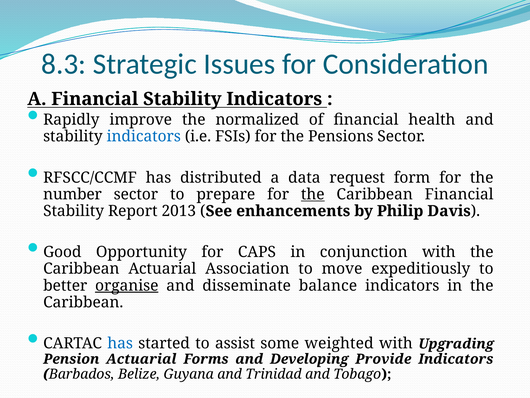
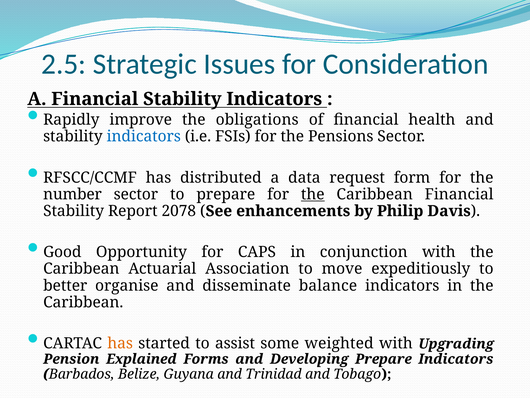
8.3: 8.3 -> 2.5 (64, 64)
normalized: normalized -> obligations (257, 120)
2013: 2013 -> 2078 (179, 211)
organise underline: present -> none (127, 285)
has colour: blue -> orange (120, 343)
Pension Actuarial: Actuarial -> Explained (141, 359)
Developing Provide: Provide -> Prepare (383, 359)
